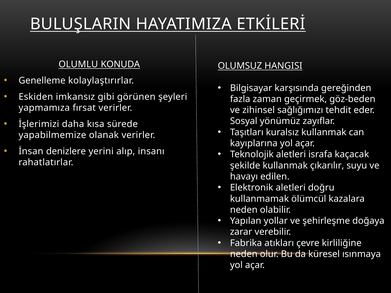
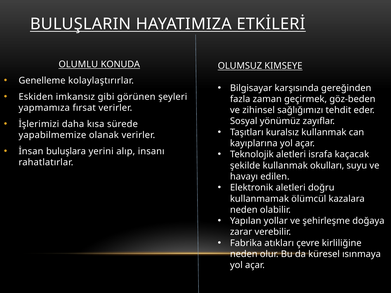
HANGISI: HANGISI -> KIMSEYE (283, 66)
denizlere: denizlere -> buluşlara (66, 151)
çıkarılır: çıkarılır -> okulları (327, 166)
